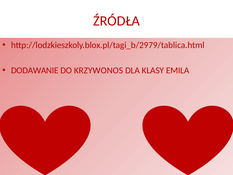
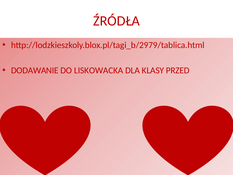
KRZYWONOS: KRZYWONOS -> LISKOWACKA (99, 70)
EMILA: EMILA -> PRZED (178, 70)
